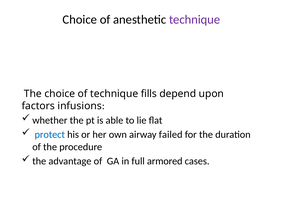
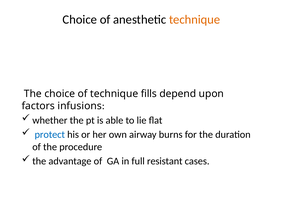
technique colour: purple -> orange (195, 20)
failed: failed -> burns (171, 135)
armored: armored -> resistant (165, 161)
